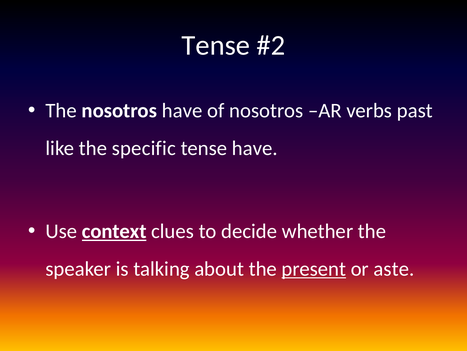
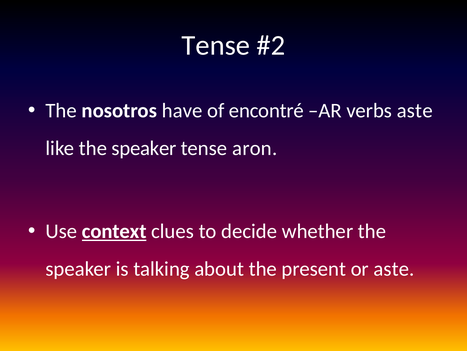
of nosotros: nosotros -> encontré (266, 110)
verbs past: past -> aste (415, 110)
like the specific: specific -> speaker (144, 148)
tense have: have -> aron (255, 148)
present underline: present -> none (314, 268)
